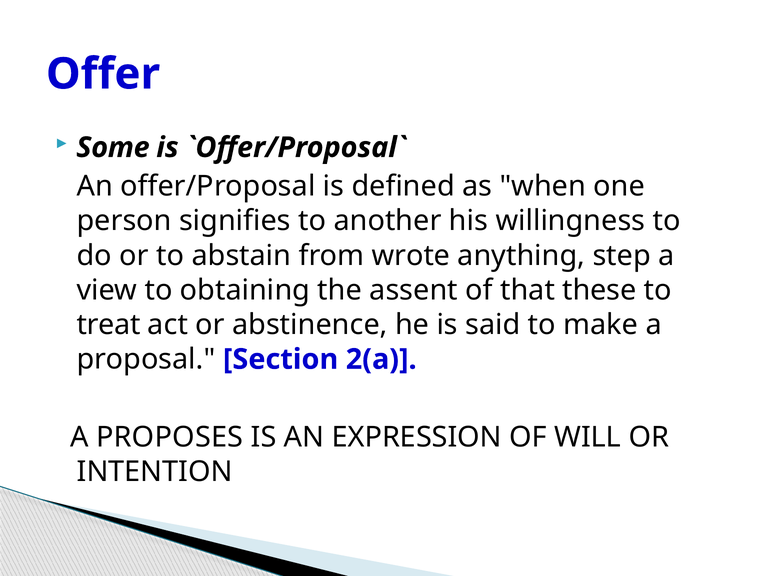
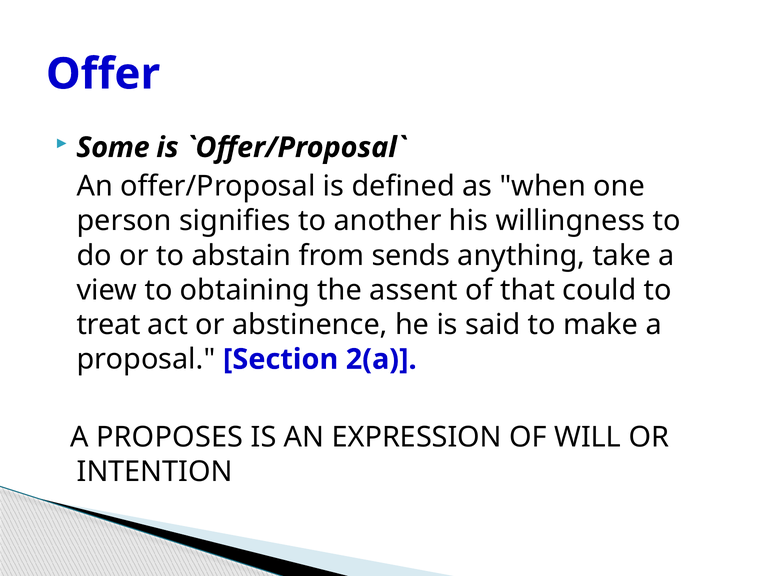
wrote: wrote -> sends (411, 256)
step: step -> take (622, 256)
these: these -> could (599, 291)
